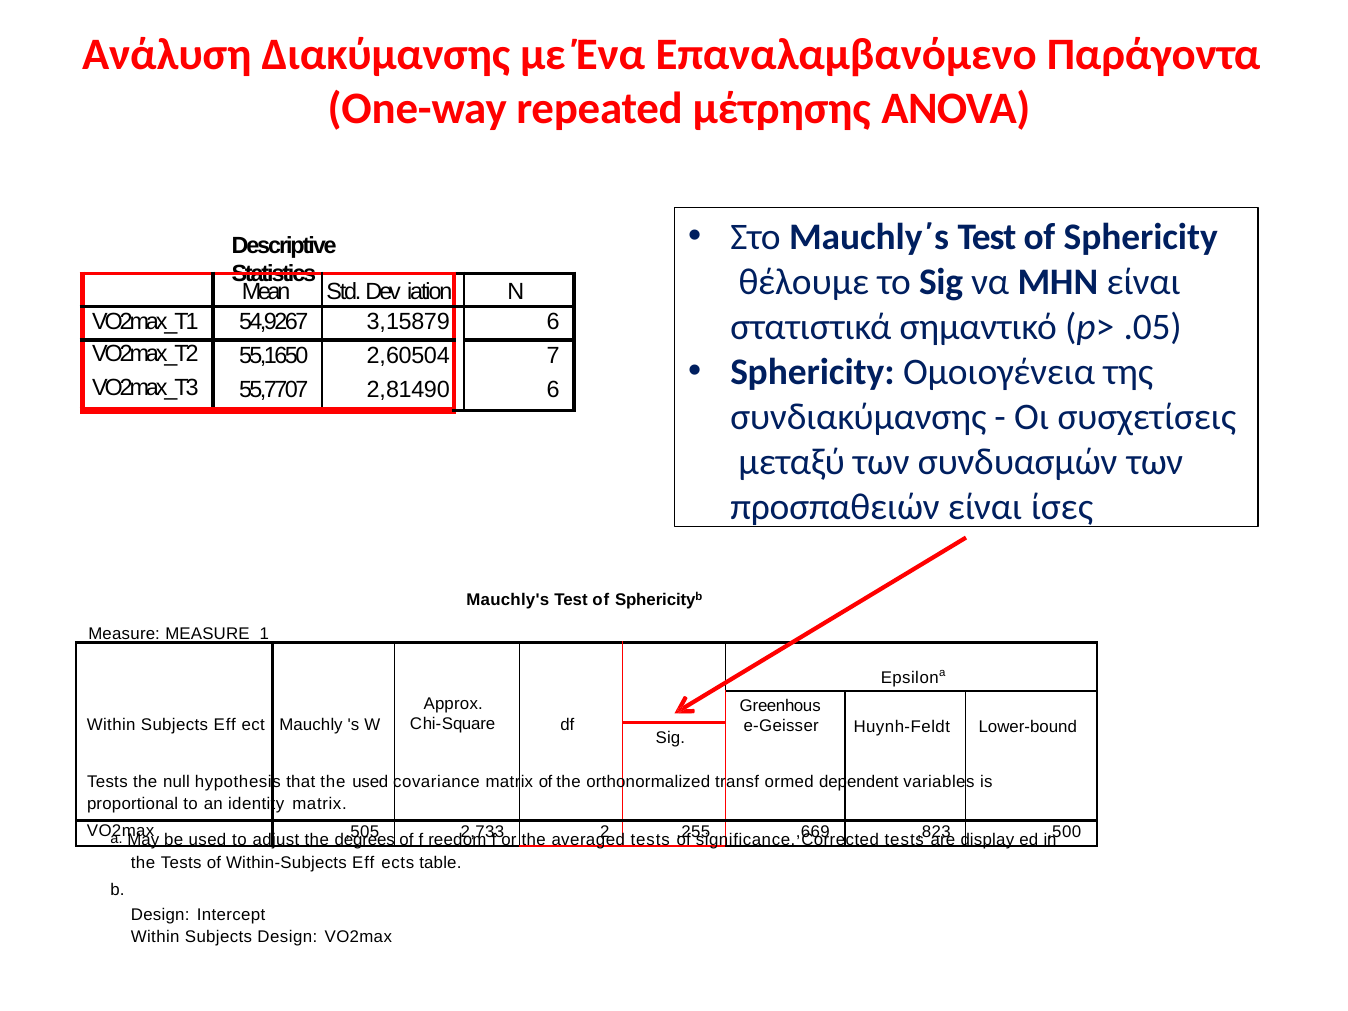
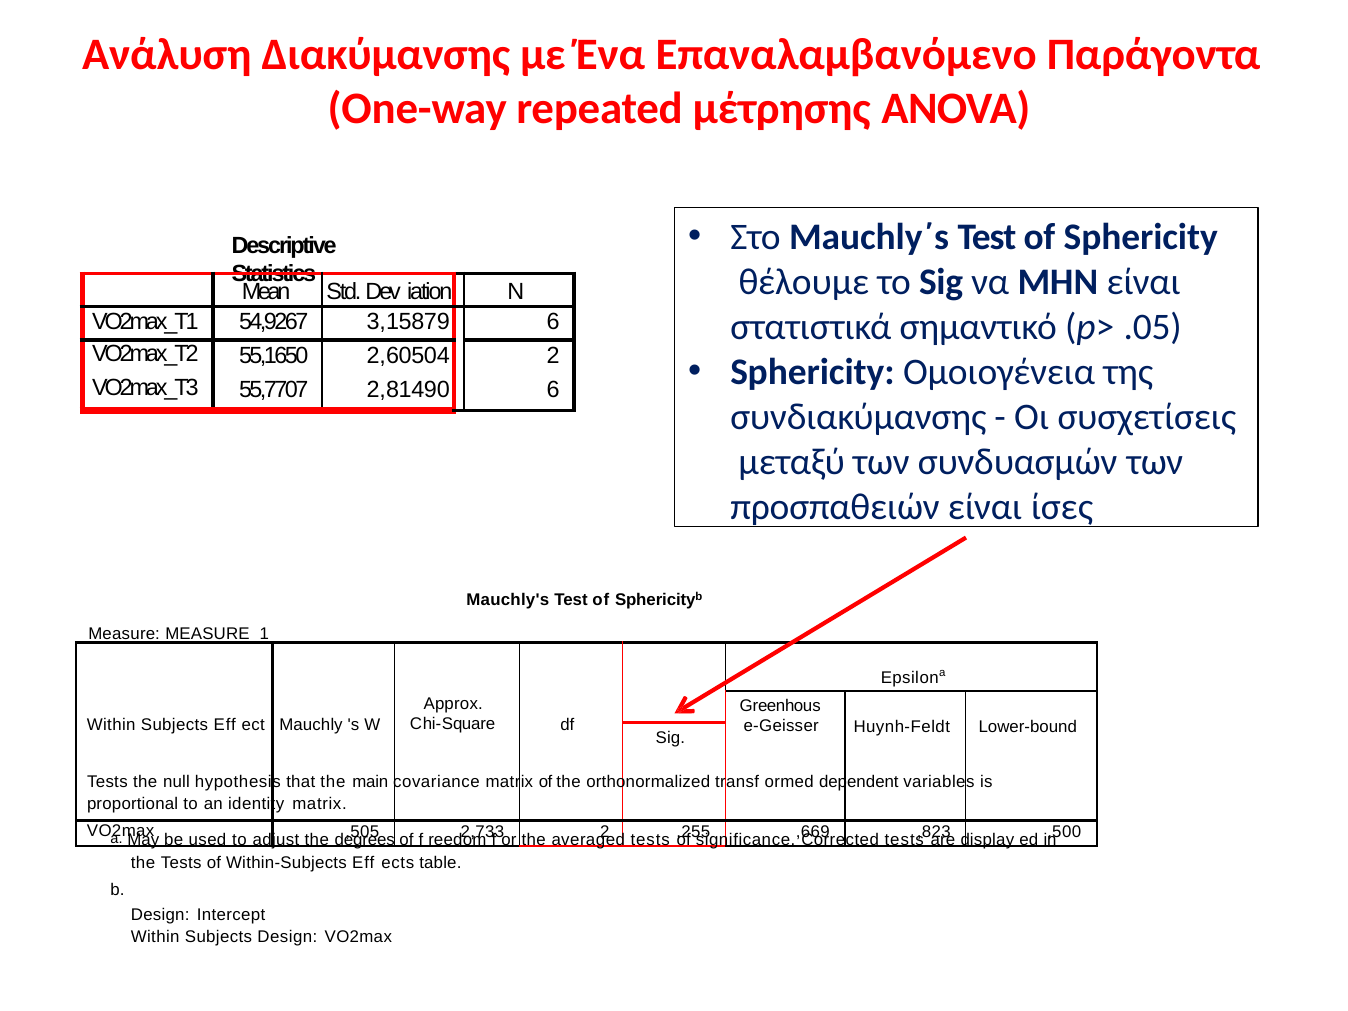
2,60504 7: 7 -> 2 (553, 356)
the used: used -> main (370, 782)
